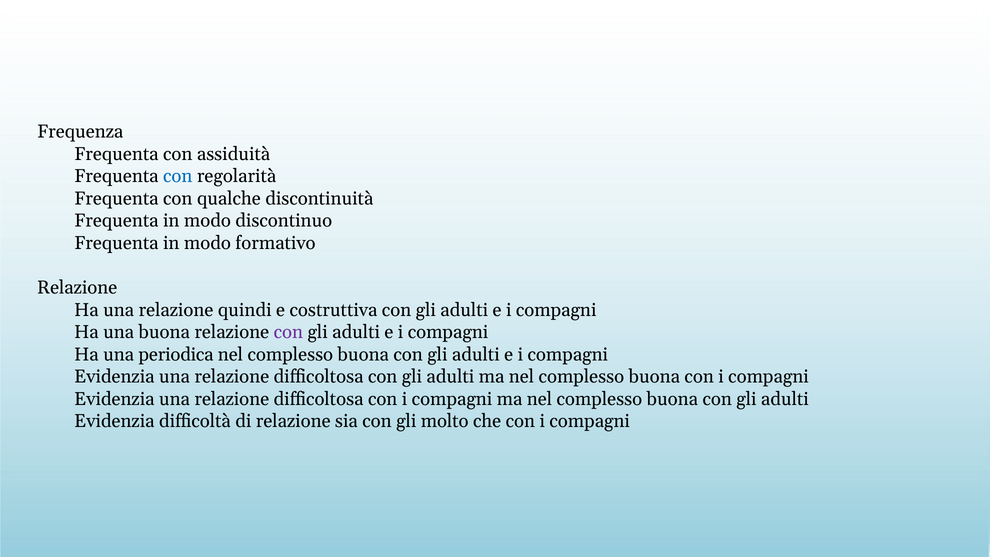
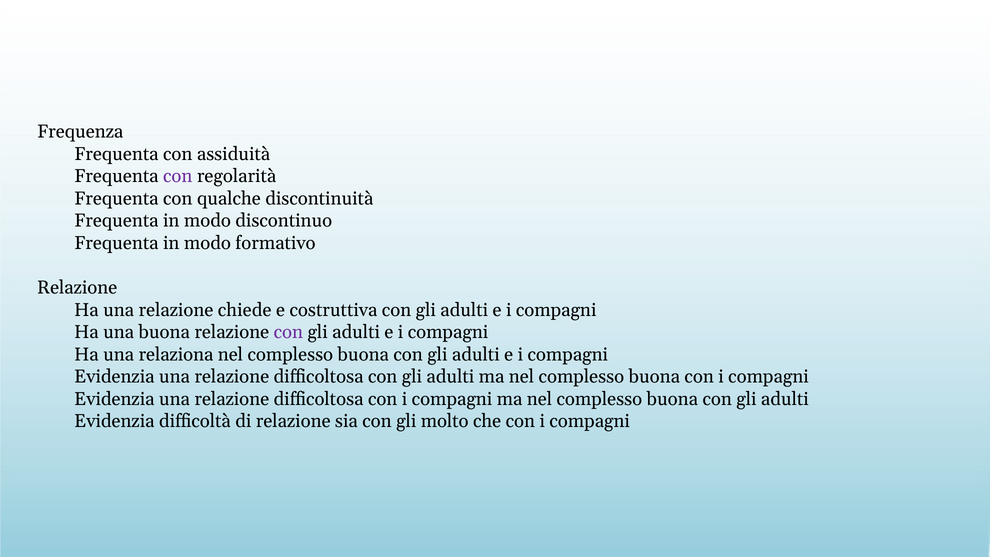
con colour: blue -> purple (178, 176)
quindi: quindi -> chiede (245, 310)
periodica: periodica -> relaziona (176, 354)
